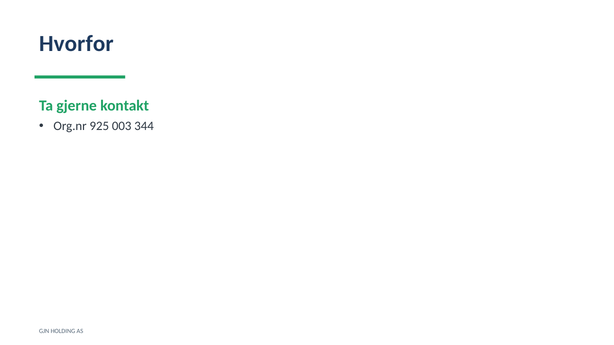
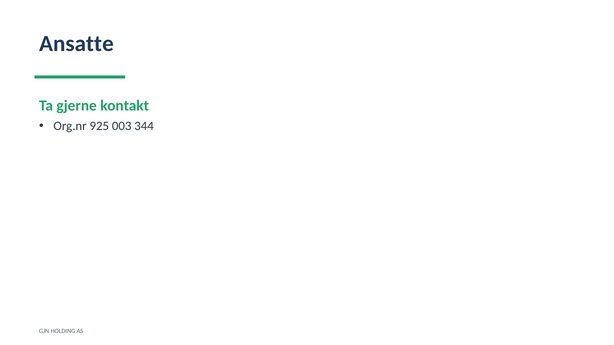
Hvorfor: Hvorfor -> Ansatte (76, 44)
